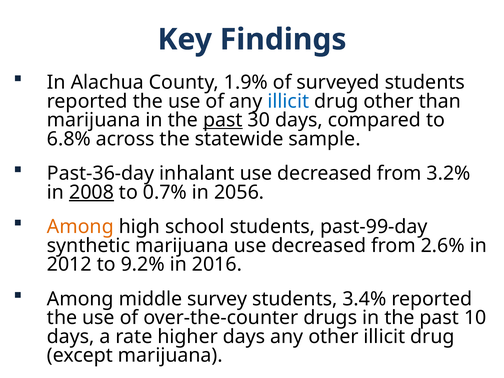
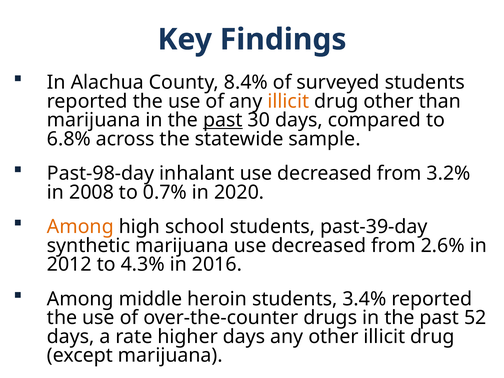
1.9%: 1.9% -> 8.4% (246, 82)
illicit colour: blue -> orange (288, 101)
Past-36-day: Past-36-day -> Past-98-day (101, 173)
2008 underline: present -> none (92, 192)
2056: 2056 -> 2020 (239, 192)
past-99-day: past-99-day -> past-39-day (374, 227)
9.2%: 9.2% -> 4.3% (143, 264)
survey: survey -> heroin (217, 299)
10: 10 -> 52 (475, 318)
